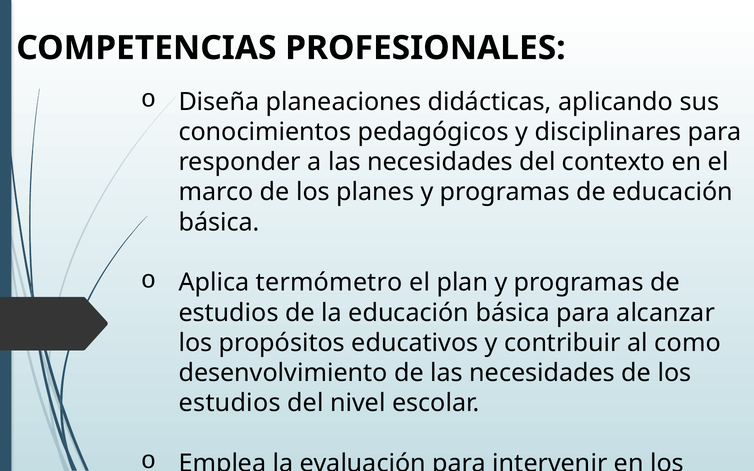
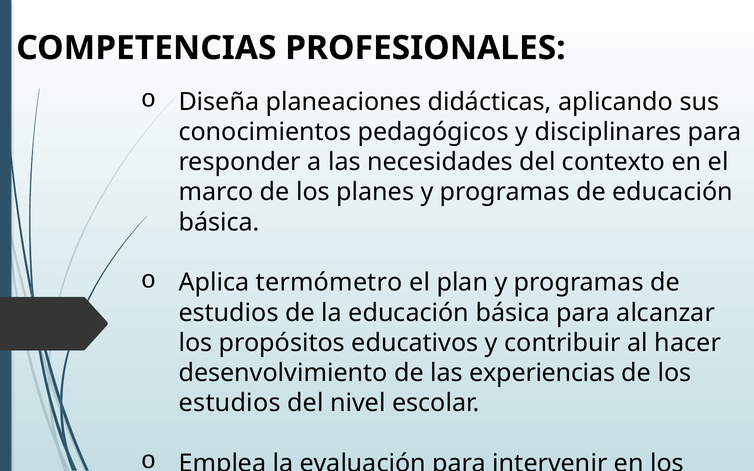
como: como -> hacer (688, 343)
de las necesidades: necesidades -> experiencias (542, 373)
